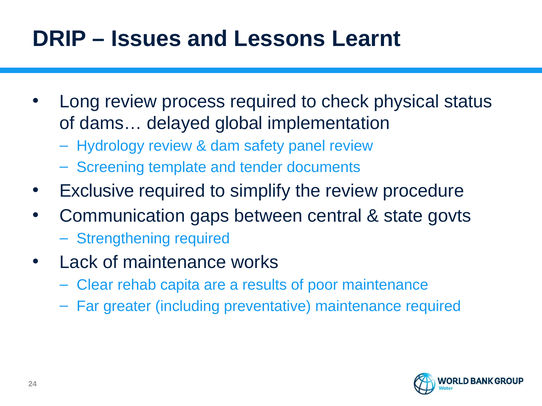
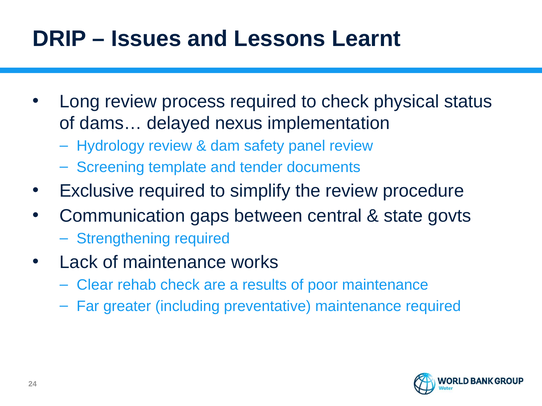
global: global -> nexus (239, 123)
rehab capita: capita -> check (180, 285)
